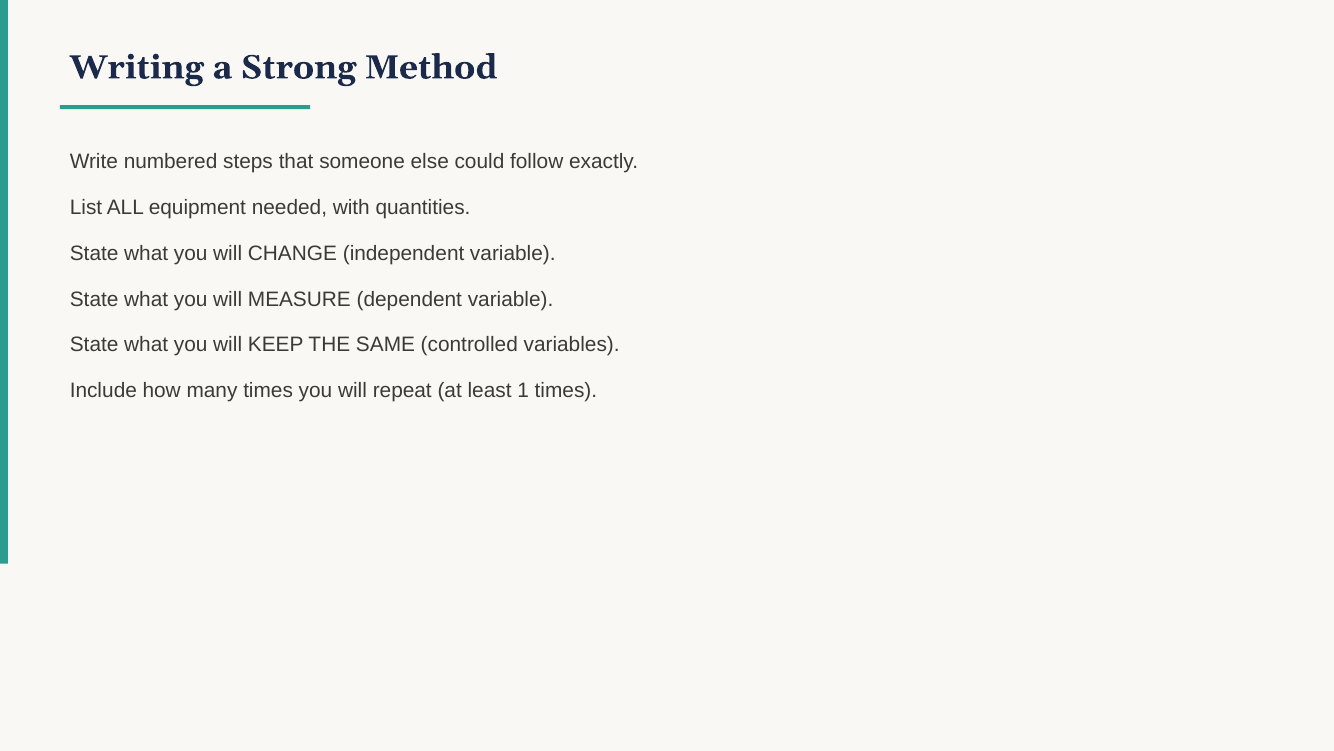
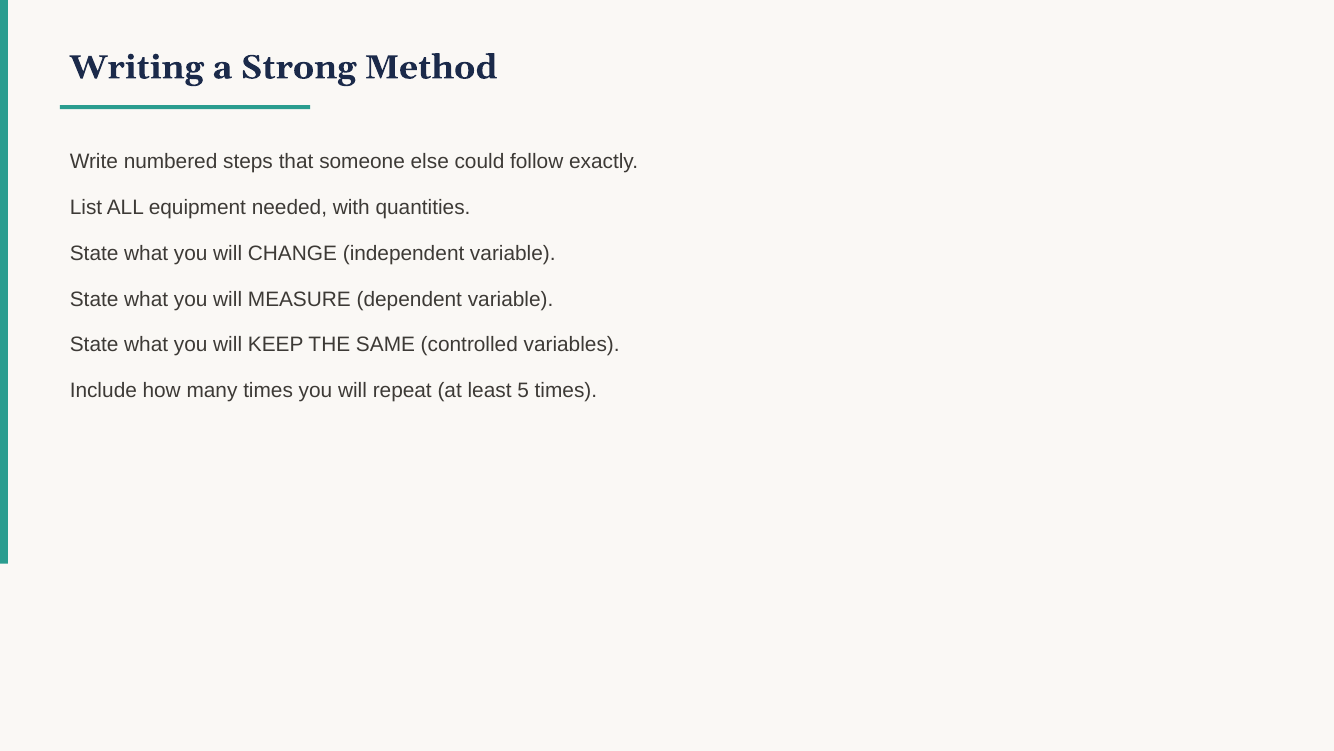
1: 1 -> 5 (523, 391)
